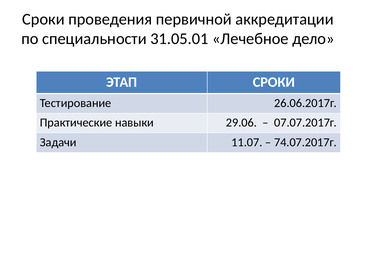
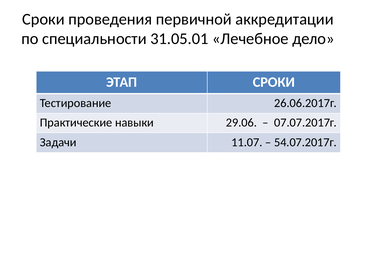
74.07.2017г: 74.07.2017г -> 54.07.2017г (305, 142)
